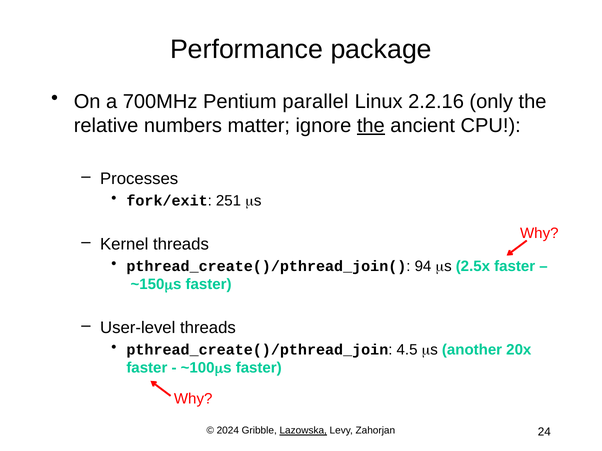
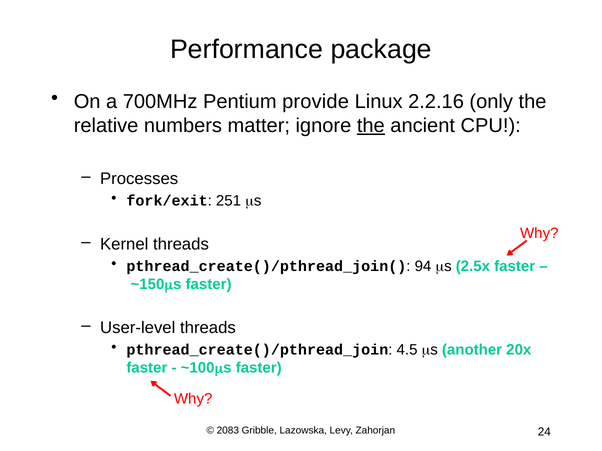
parallel: parallel -> provide (316, 102)
2024: 2024 -> 2083 (228, 431)
Lazowska underline: present -> none (303, 431)
